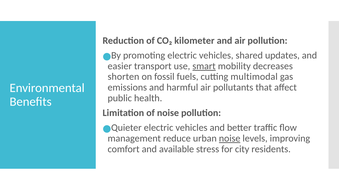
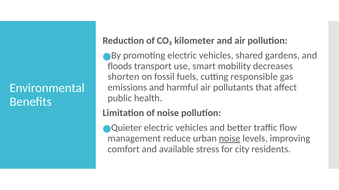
updates: updates -> gardens (282, 56)
easier: easier -> floods (120, 66)
smart underline: present -> none (204, 66)
multimodal: multimodal -> responsible (254, 77)
